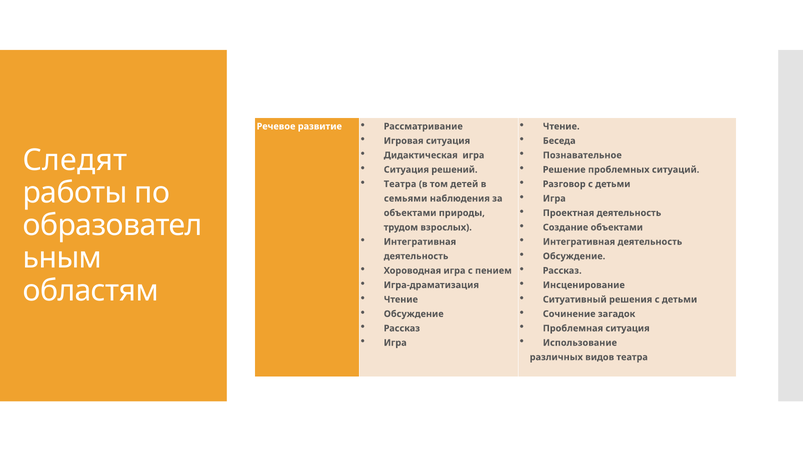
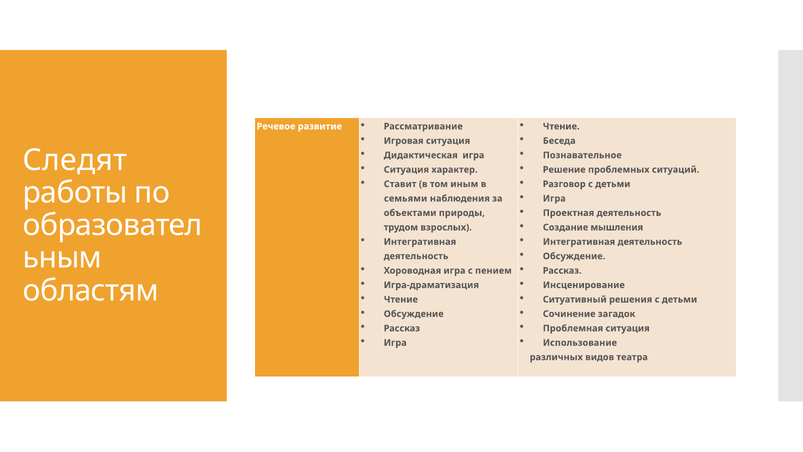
решений: решений -> характер (454, 170)
Театра: Театра -> Ставит (400, 184)
детей: детей -> иным (464, 184)
Создание объектами: объектами -> мышления (617, 227)
